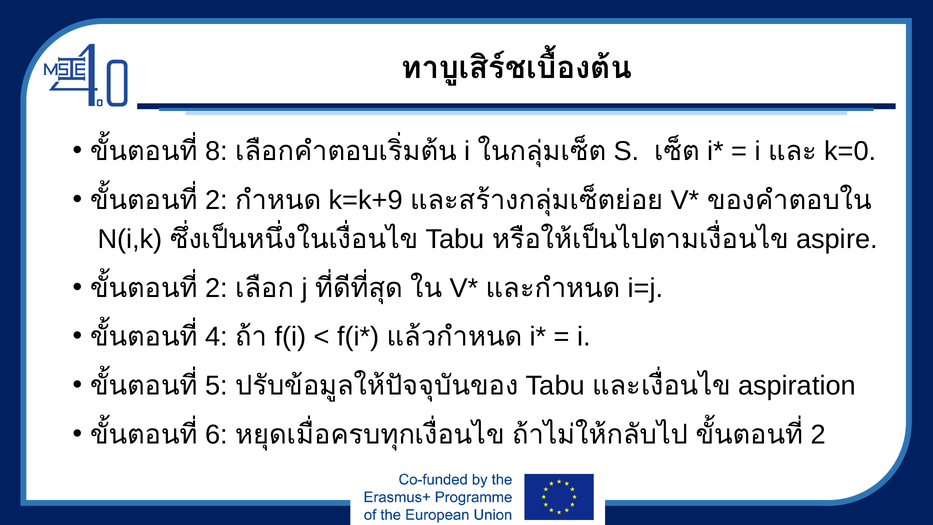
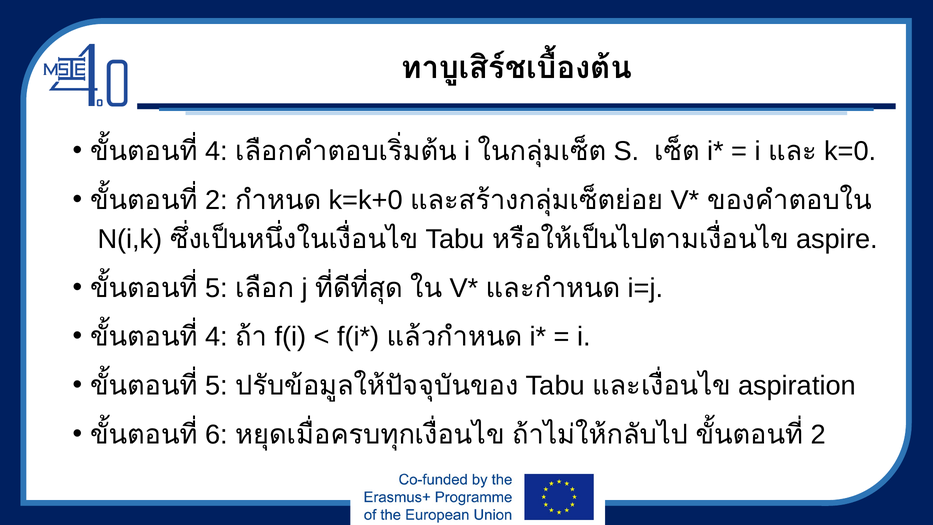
8: 8 -> 4 (217, 151)
k=k+9: k=k+9 -> k=k+0 (366, 200)
2: 2 -> 5 (217, 288)
